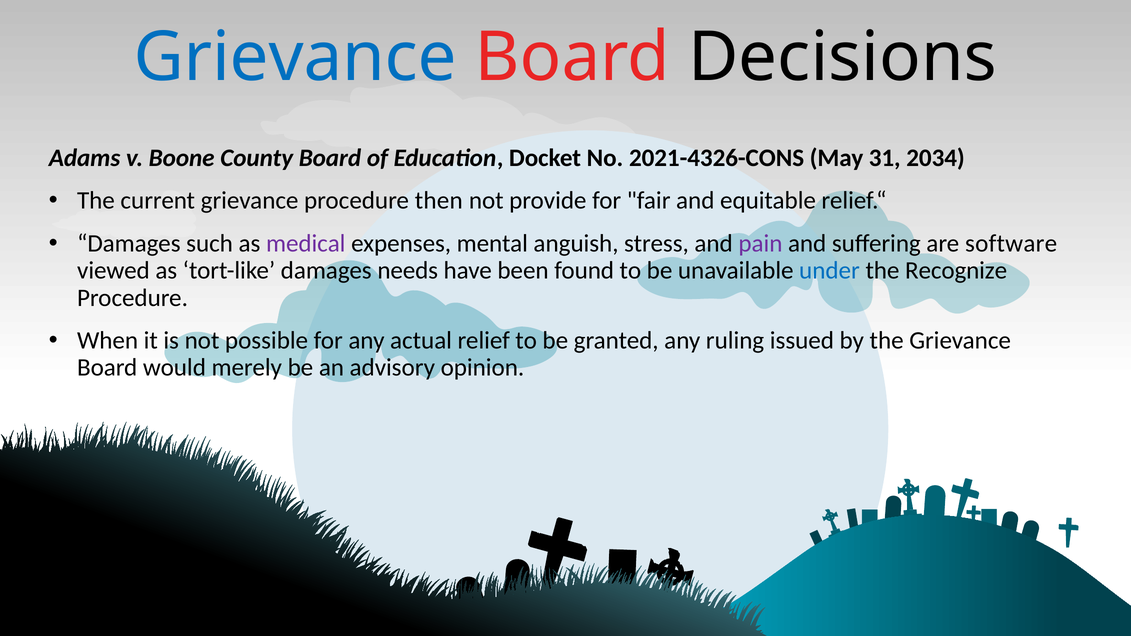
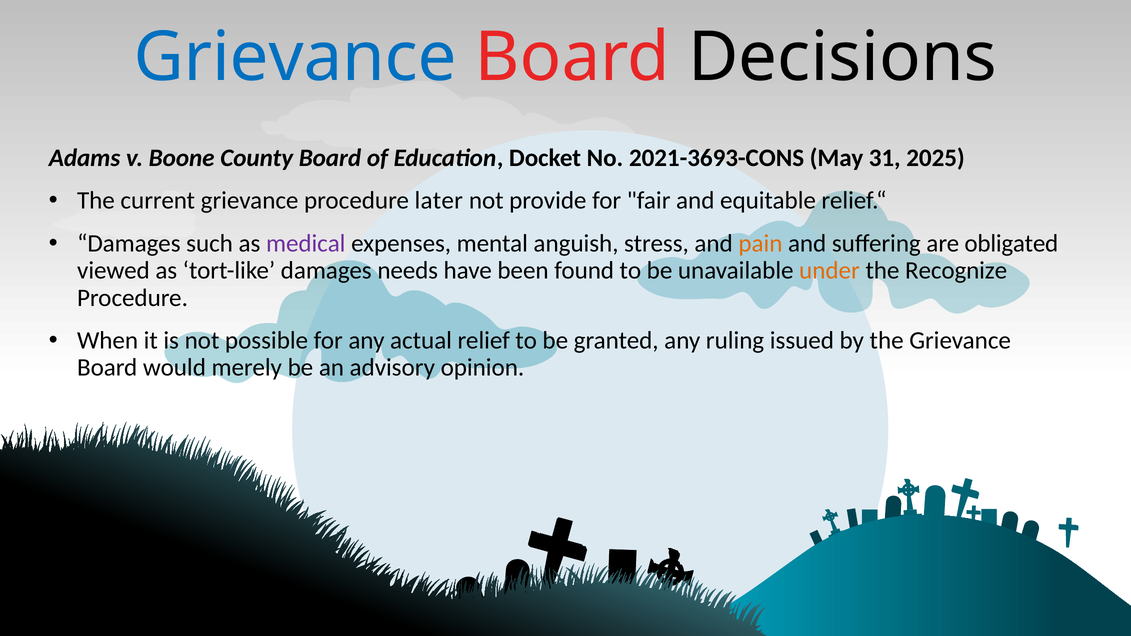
2021-4326-CONS: 2021-4326-CONS -> 2021-3693-CONS (717, 158)
2034: 2034 -> 2025 (936, 158)
then: then -> later (439, 201)
pain colour: purple -> orange (760, 244)
software: software -> obligated (1011, 244)
under colour: blue -> orange (829, 271)
